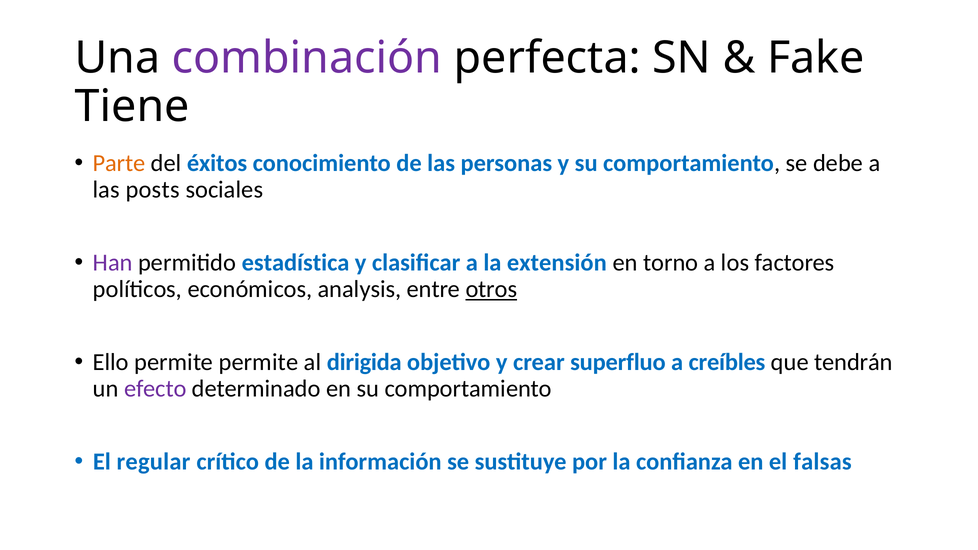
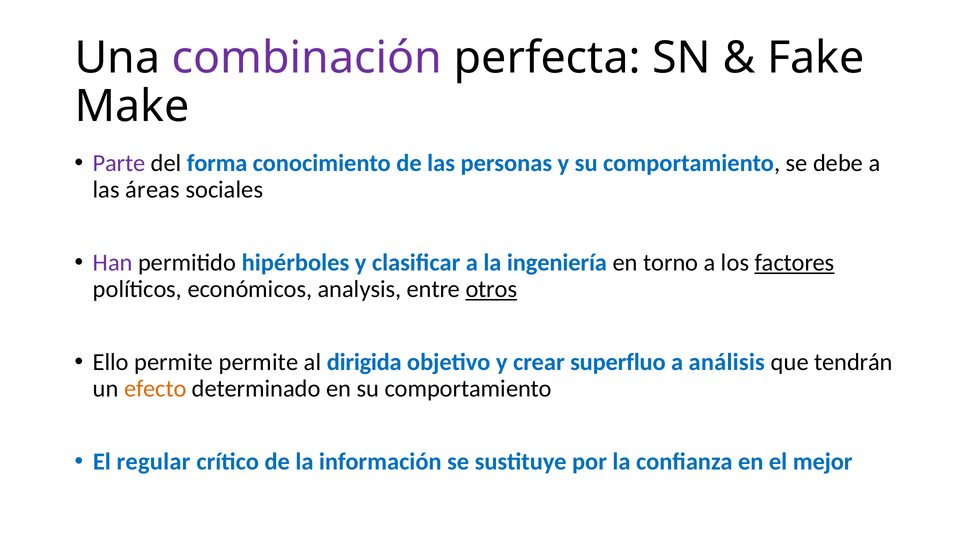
Tiene: Tiene -> Make (132, 106)
Parte colour: orange -> purple (119, 163)
éxitos: éxitos -> forma (217, 163)
posts: posts -> áreas (153, 190)
estadística: estadística -> hipérboles (295, 263)
extensión: extensión -> ingeniería (557, 263)
factores underline: none -> present (795, 263)
creíbles: creíbles -> análisis (727, 362)
efecto colour: purple -> orange (155, 389)
falsas: falsas -> mejor (823, 462)
